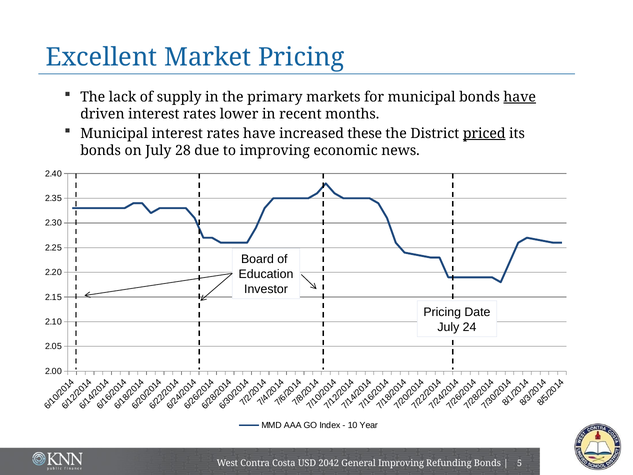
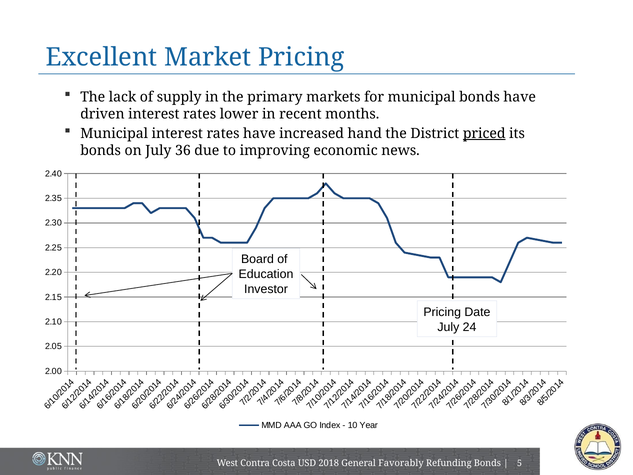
have underline: present -> none (520, 97)
these: these -> hand (365, 134)
28: 28 -> 36 (183, 150)
2042: 2042 -> 2018 (329, 463)
General Improving: Improving -> Favorably (401, 463)
